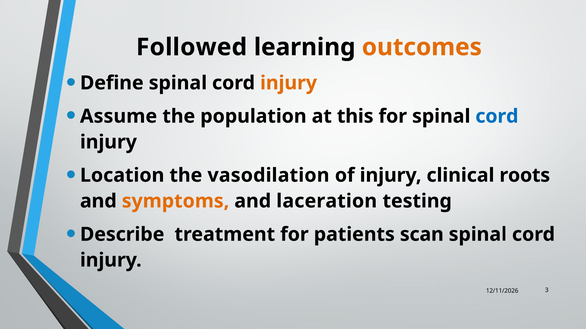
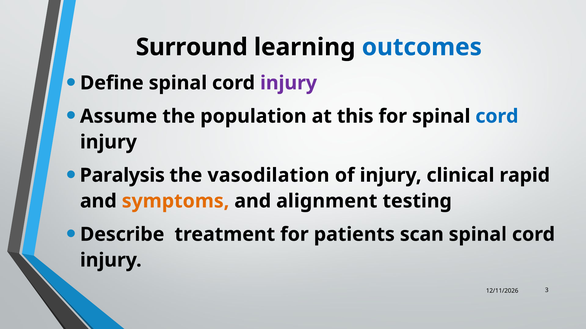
Followed: Followed -> Surround (192, 47)
outcomes colour: orange -> blue (422, 47)
injury colour: orange -> purple (289, 83)
Location: Location -> Paralysis (122, 176)
roots: roots -> rapid (525, 176)
laceration: laceration -> alignment (327, 201)
